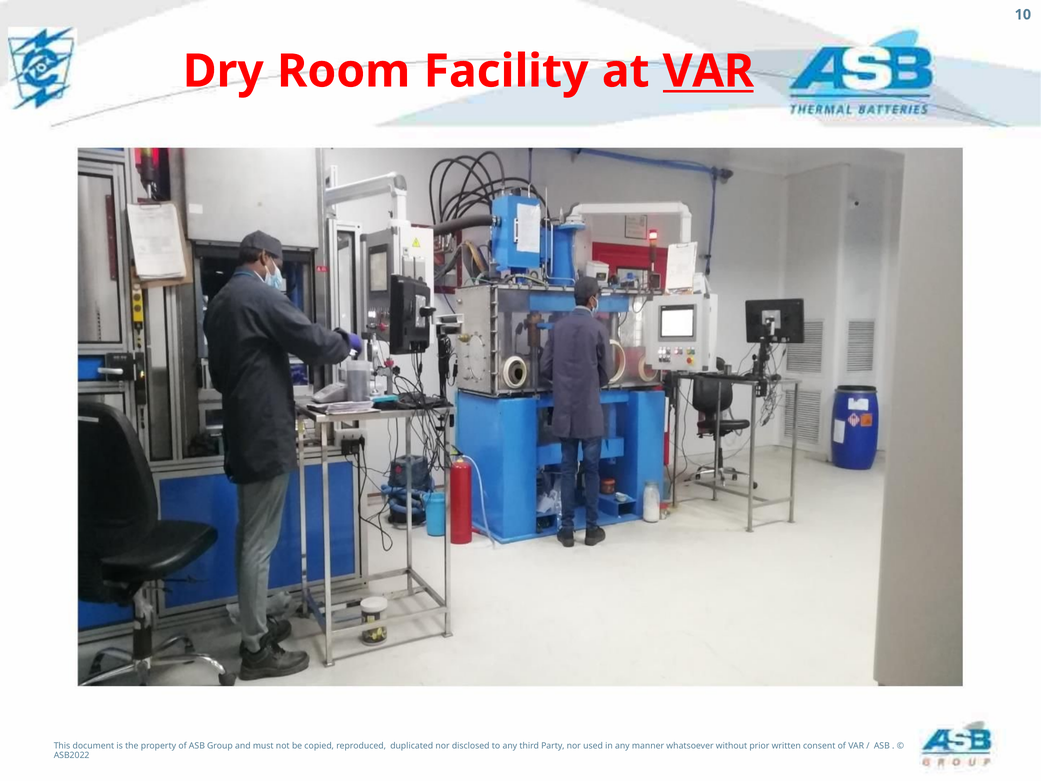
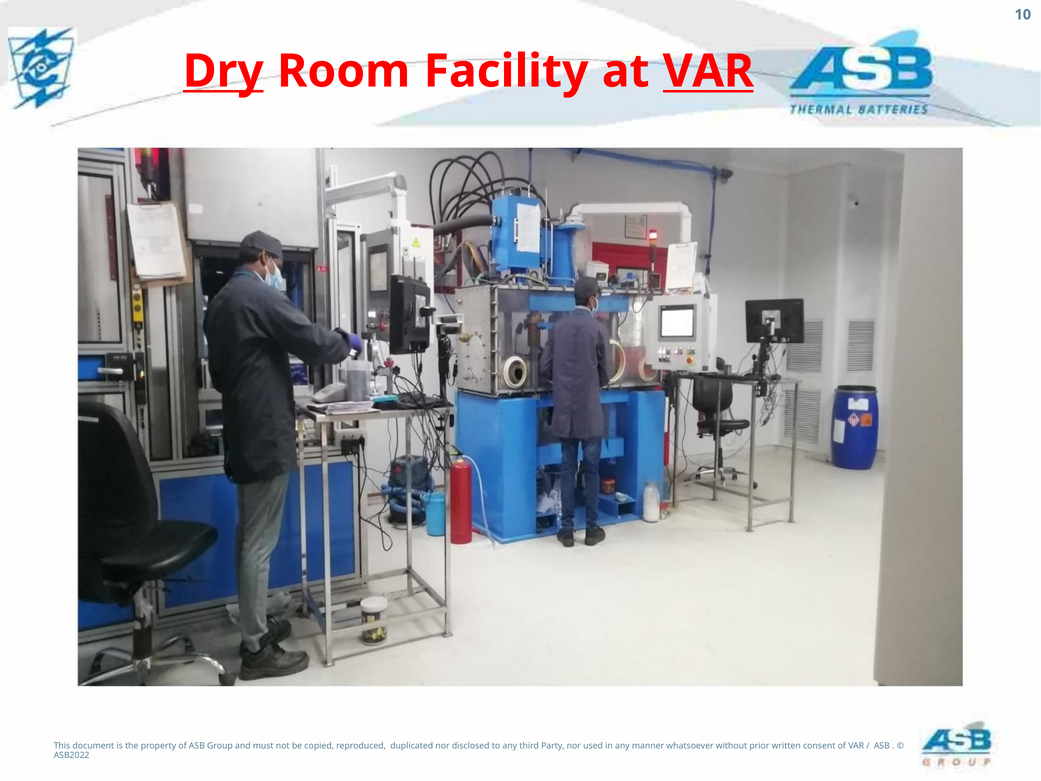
Dry underline: none -> present (223, 71)
